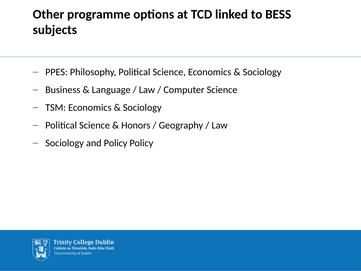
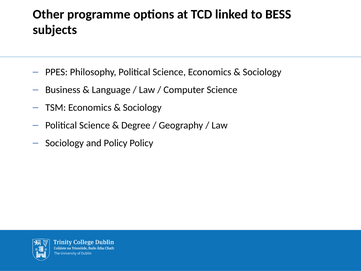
Honors: Honors -> Degree (136, 125)
